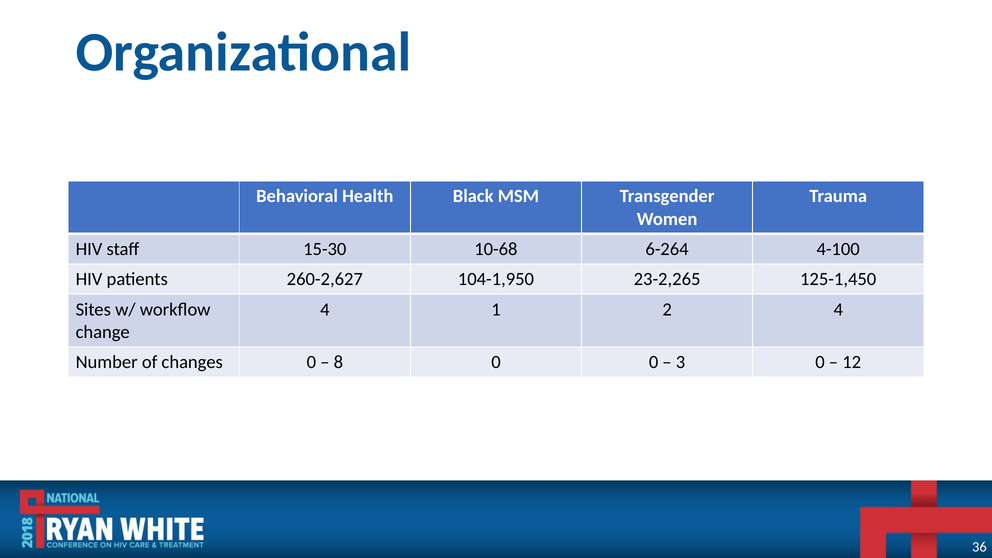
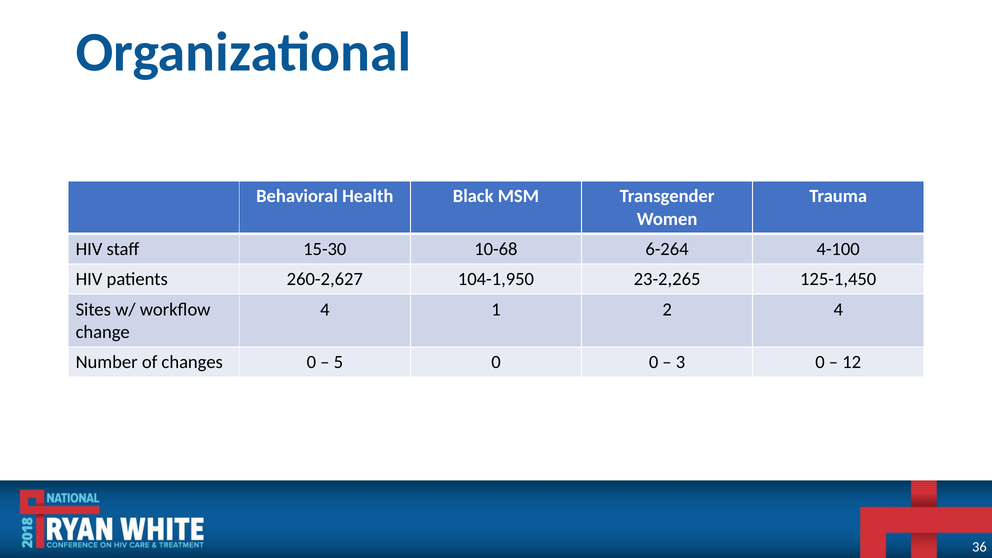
8: 8 -> 5 (338, 362)
